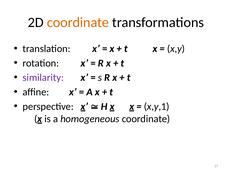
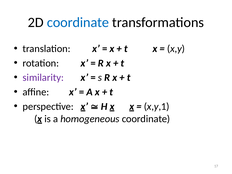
coordinate colour: orange -> blue (78, 22)
